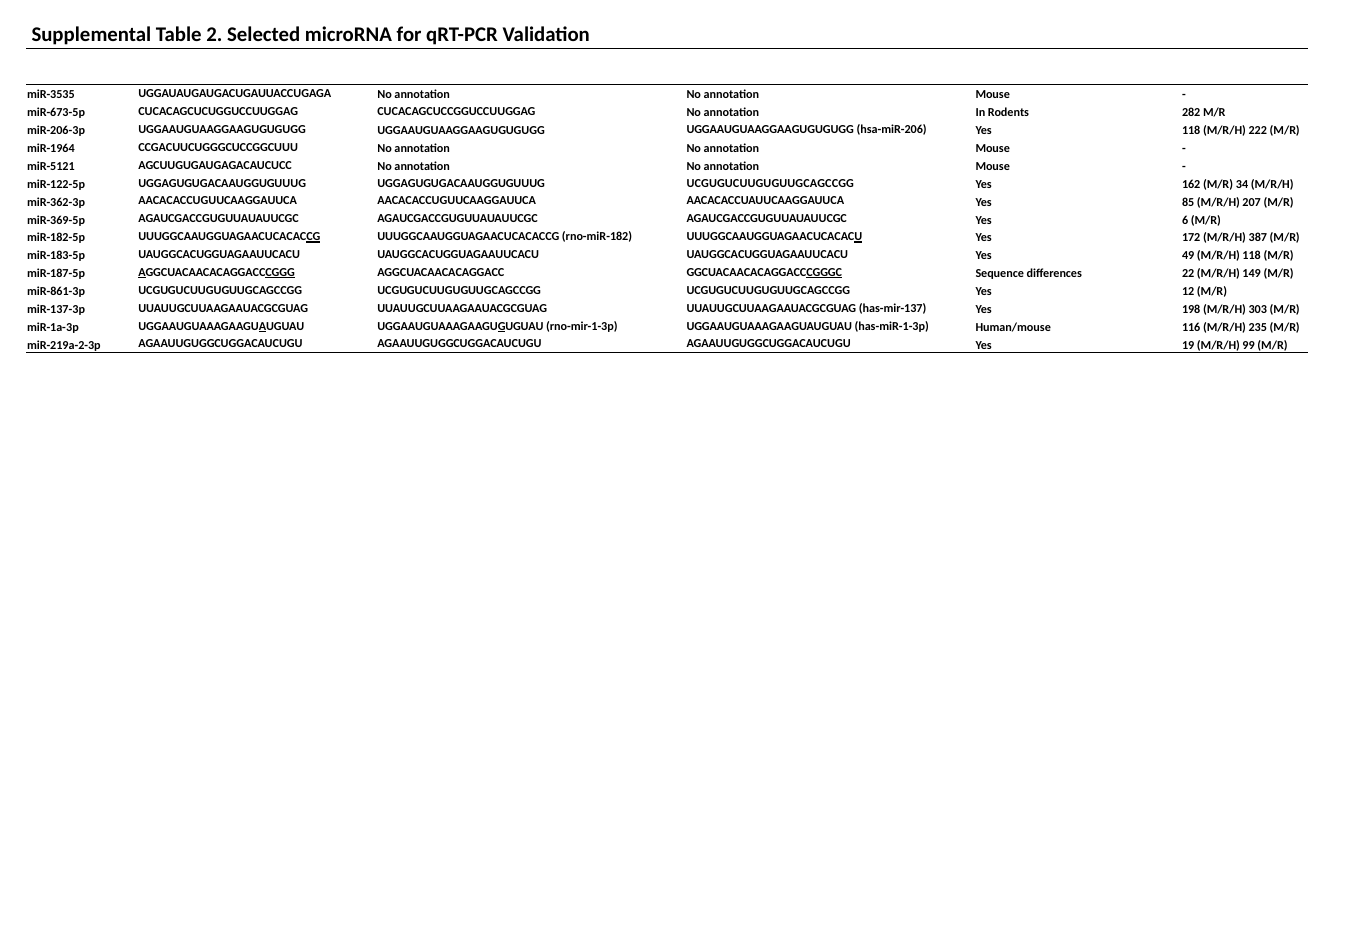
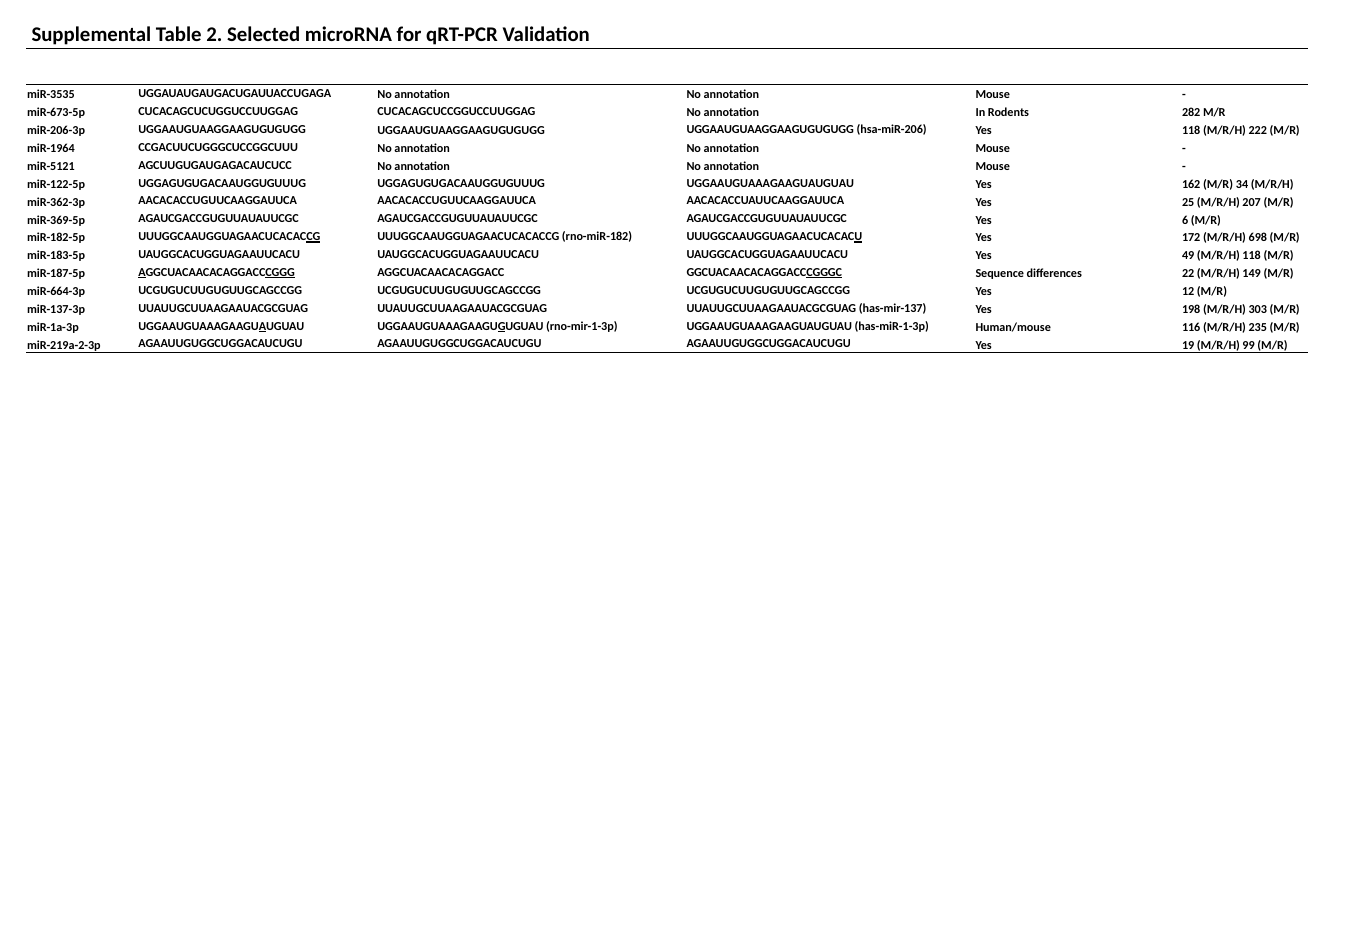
UGGAGUGUGACAAUGGUGUUUG UCGUGUCUUGUGUUGCAGCCGG: UCGUGUCUUGUGUUGCAGCCGG -> UGGAAUGUAAAGAAGUAUGUAU (770, 183)
85: 85 -> 25 (1188, 202)
387: 387 -> 698 (1258, 238)
miR-861-3p: miR-861-3p -> miR-664-3p (56, 291)
